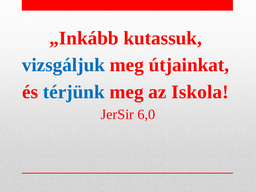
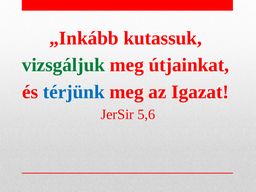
vizsgáljuk colour: blue -> green (63, 65)
Iskola: Iskola -> Igazat (200, 92)
6,0: 6,0 -> 5,6 (146, 114)
